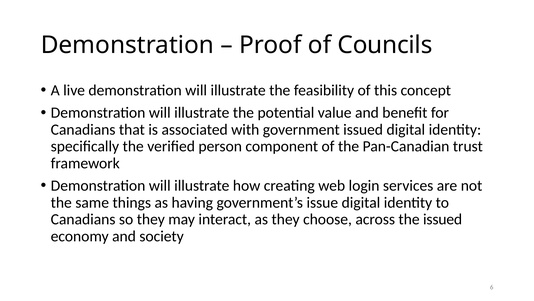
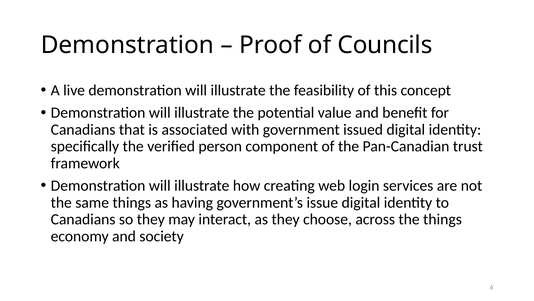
the issued: issued -> things (443, 219)
